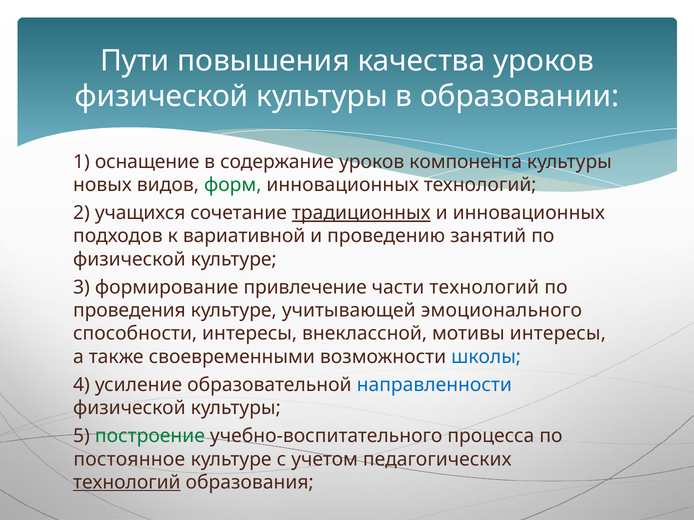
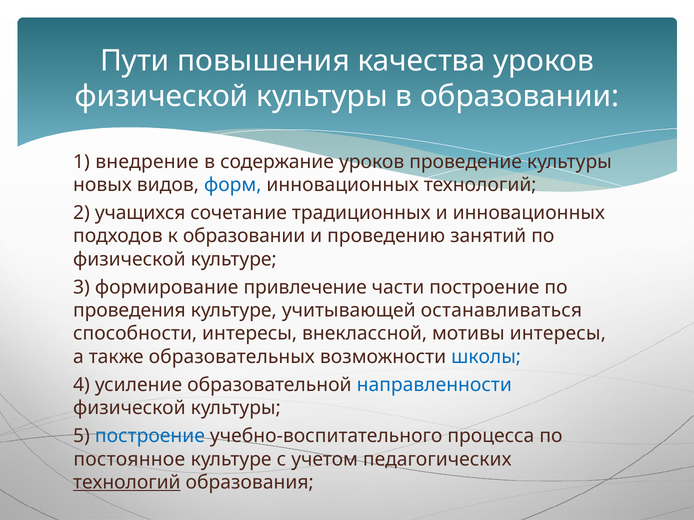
оснащение: оснащение -> внедрение (147, 162)
компонента: компонента -> проведение (466, 162)
форм colour: green -> blue (233, 185)
традиционных underline: present -> none (361, 213)
к вариативной: вариативной -> образовании (244, 236)
части технологий: технологий -> построение (484, 288)
эмоционального: эмоционального -> останавливаться (501, 311)
своевременными: своевременными -> образовательных (232, 357)
построение colour: green -> blue (150, 436)
